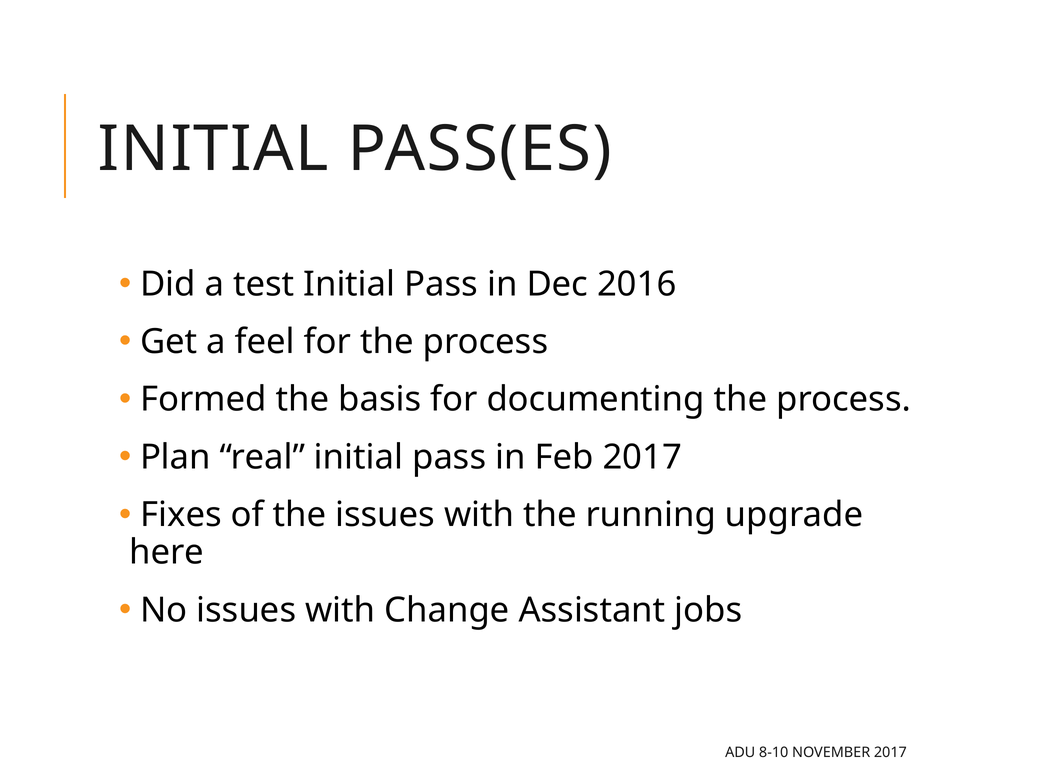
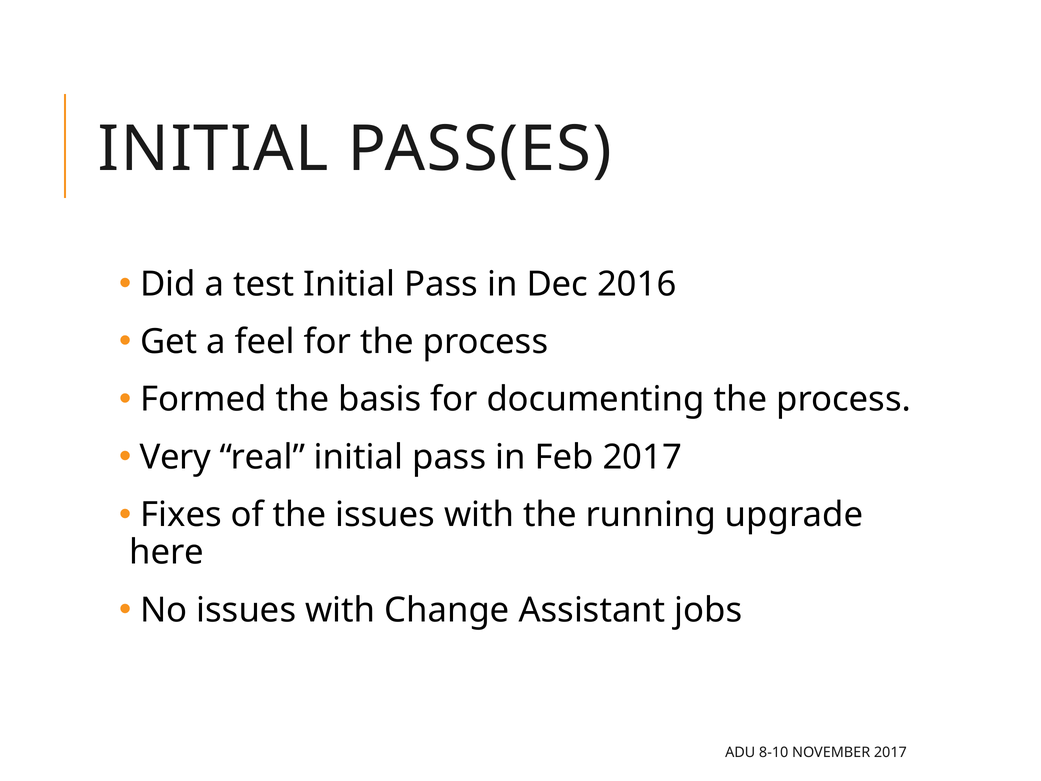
Plan: Plan -> Very (175, 457)
